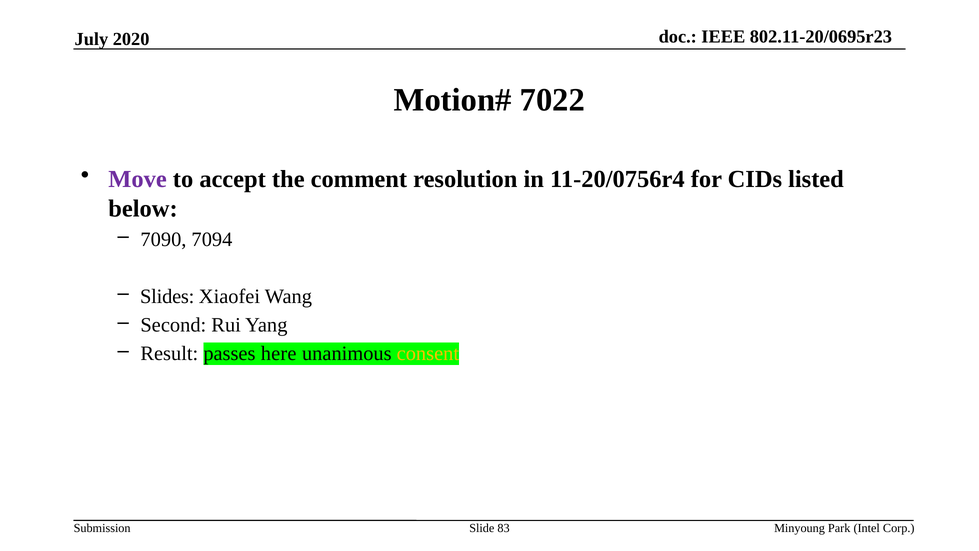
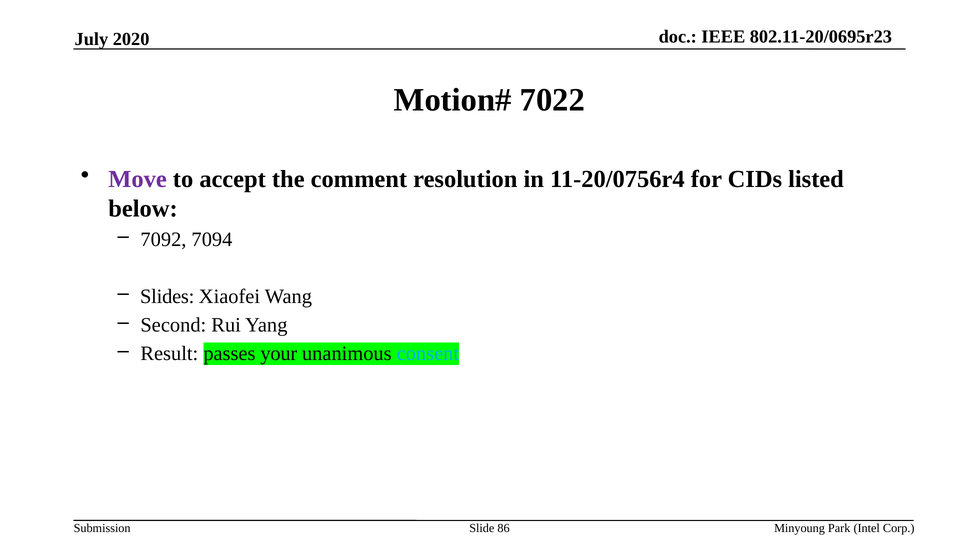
7090: 7090 -> 7092 (163, 239)
here: here -> your (279, 354)
consent colour: yellow -> light blue (428, 354)
83: 83 -> 86 (504, 528)
